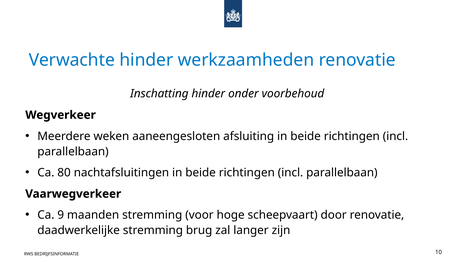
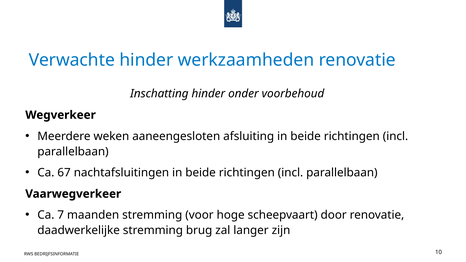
80: 80 -> 67 (64, 173)
9: 9 -> 7 (61, 215)
